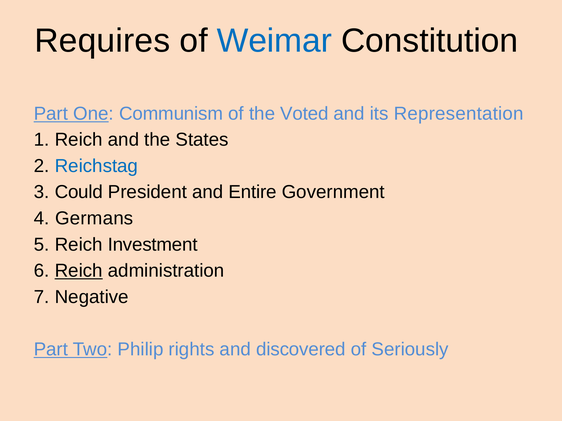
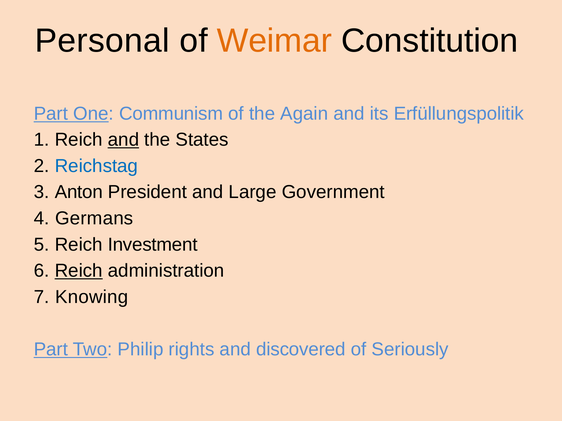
Requires: Requires -> Personal (102, 41)
Weimar colour: blue -> orange (274, 41)
Voted: Voted -> Again (304, 114)
Representation: Representation -> Erfüllungspolitik (459, 114)
and underline: none -> present (123, 140)
Could: Could -> Anton (79, 192)
Entire: Entire -> Large (253, 192)
Negative: Negative -> Knowing (92, 297)
